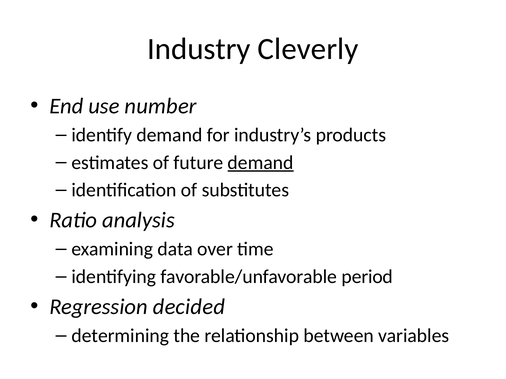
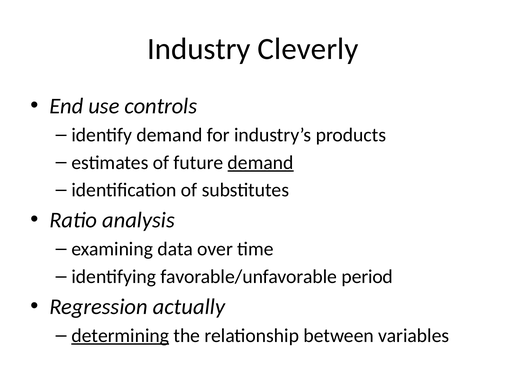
number: number -> controls (161, 106)
decided: decided -> actually (189, 307)
determining underline: none -> present (120, 336)
